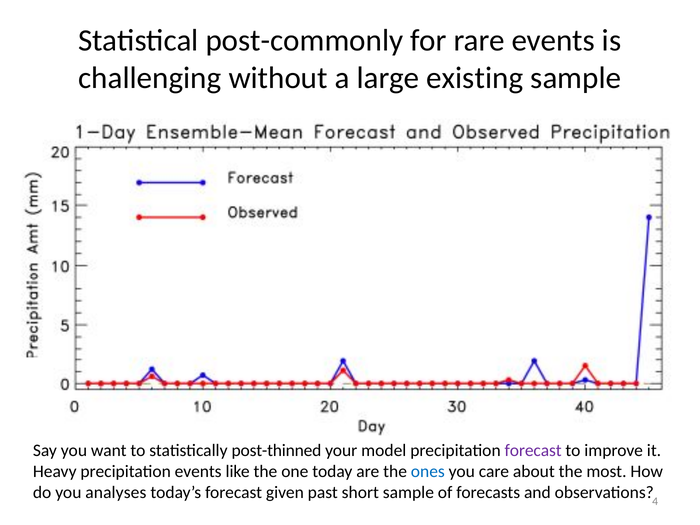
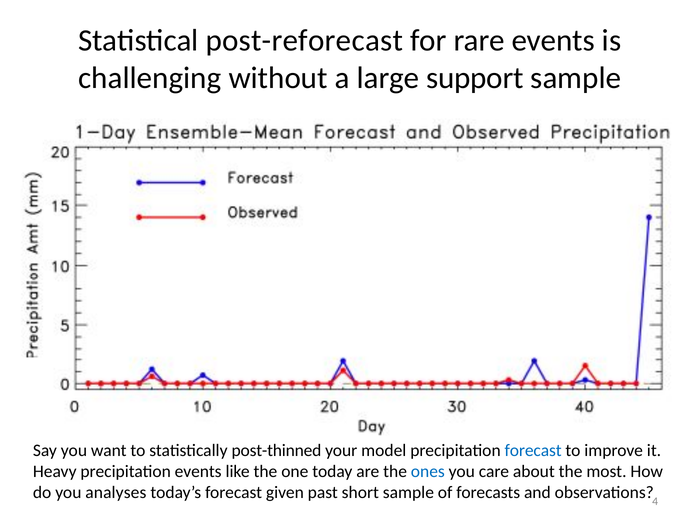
post-commonly: post-commonly -> post-reforecast (304, 40)
existing: existing -> support (475, 78)
forecast colour: purple -> blue (533, 451)
